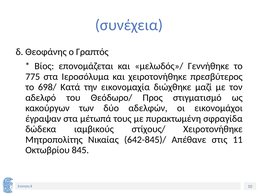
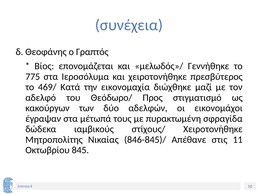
698/: 698/ -> 469/ (47, 87)
642-845)/: 642-845)/ -> 846-845)/ (145, 139)
